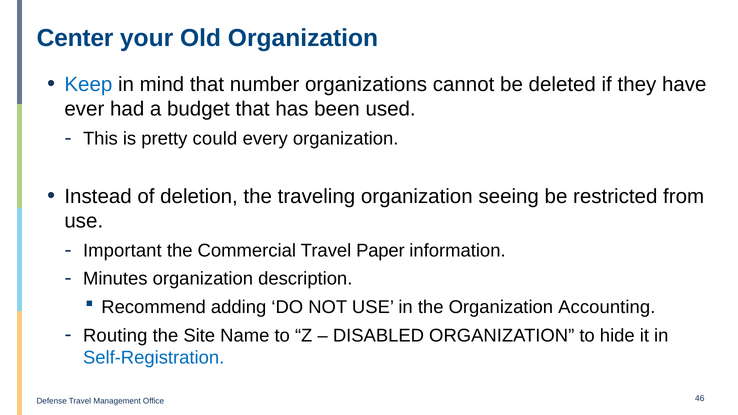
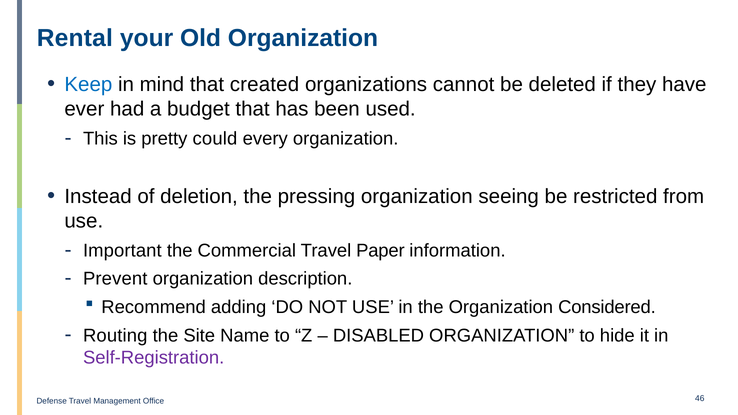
Center: Center -> Rental (75, 38)
number: number -> created (265, 85)
traveling: traveling -> pressing (316, 197)
Minutes: Minutes -> Prevent (115, 279)
Accounting: Accounting -> Considered (607, 307)
Self-Registration colour: blue -> purple (154, 358)
